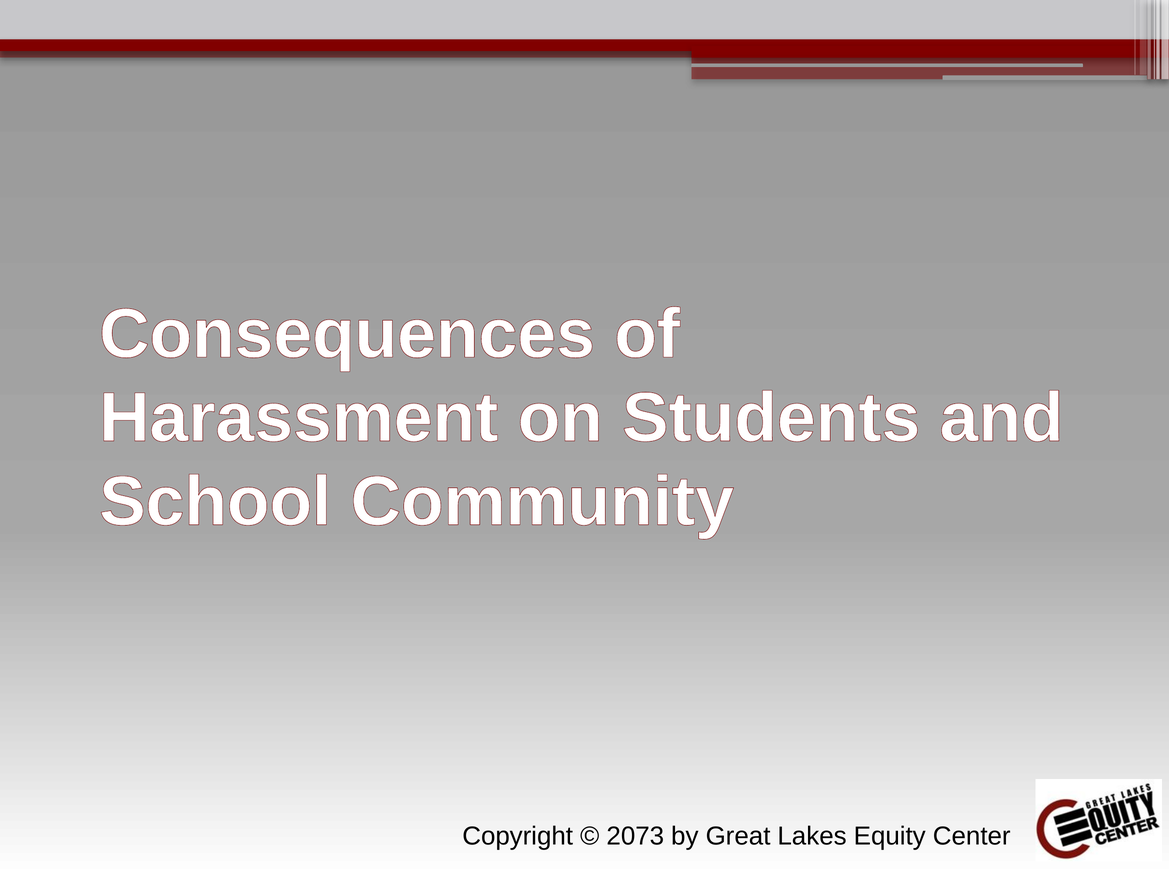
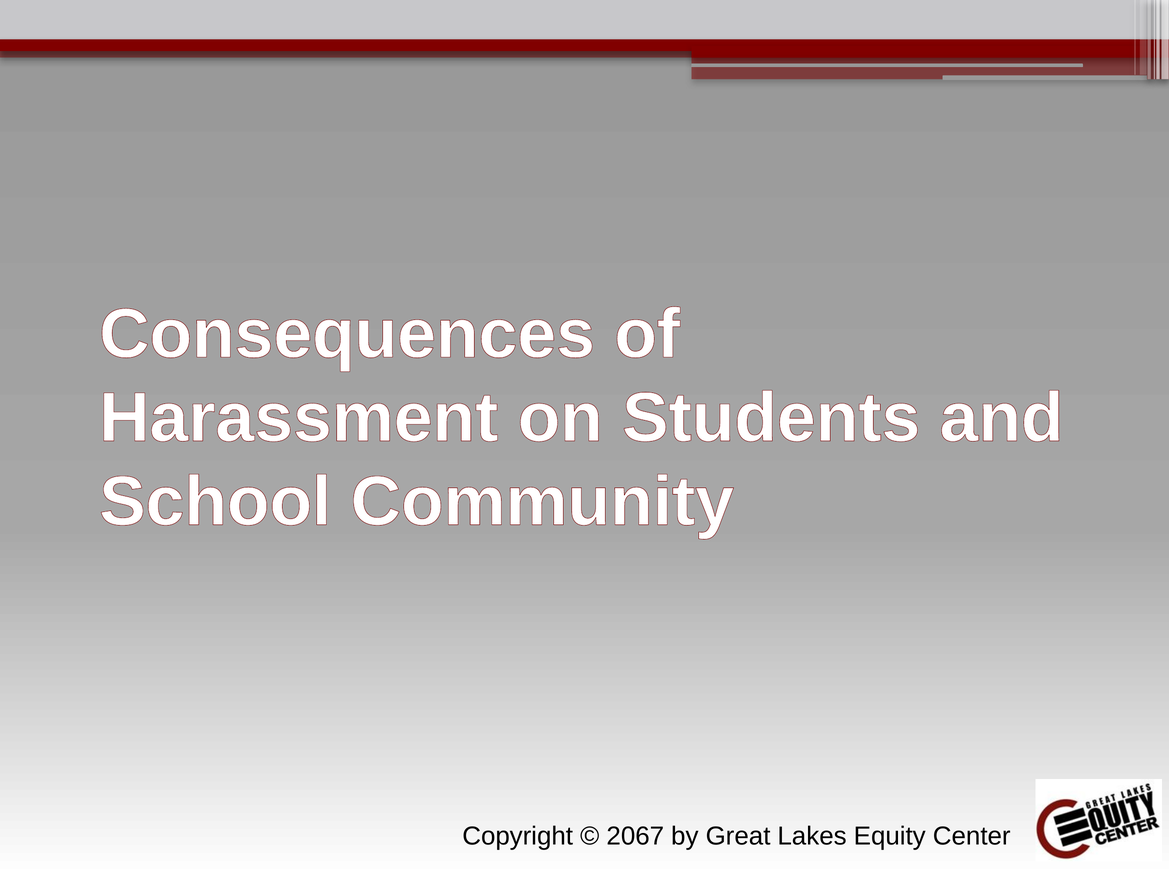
2073: 2073 -> 2067 (635, 836)
